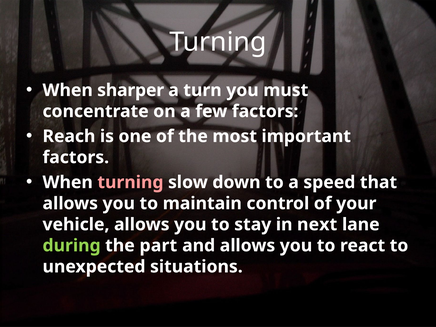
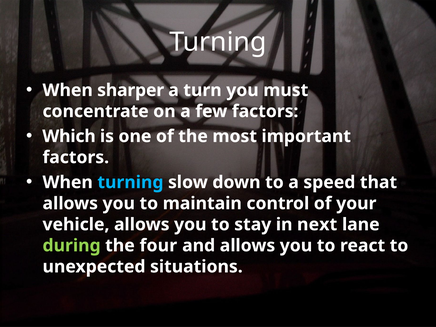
Reach: Reach -> Which (69, 136)
turning colour: pink -> light blue (130, 182)
part: part -> four (158, 246)
